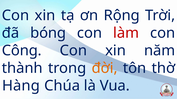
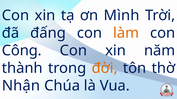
Rộng: Rộng -> Mình (122, 15)
bóng: bóng -> đấng (48, 33)
làm colour: red -> orange (126, 33)
Hàng: Hàng -> Nhận (21, 86)
